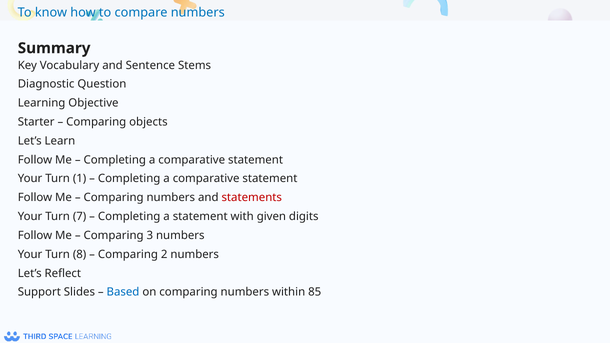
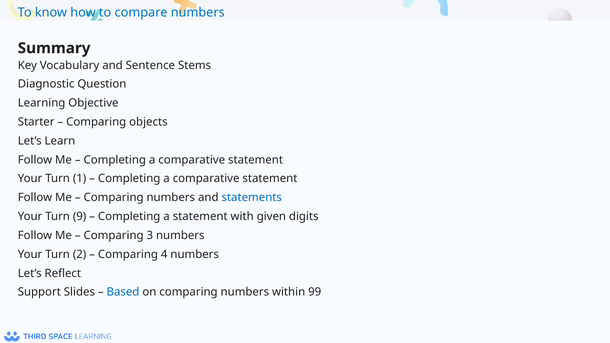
statements colour: red -> blue (252, 198)
7: 7 -> 9 (80, 217)
8: 8 -> 2 (80, 254)
2: 2 -> 4 (164, 254)
85: 85 -> 99 (315, 292)
